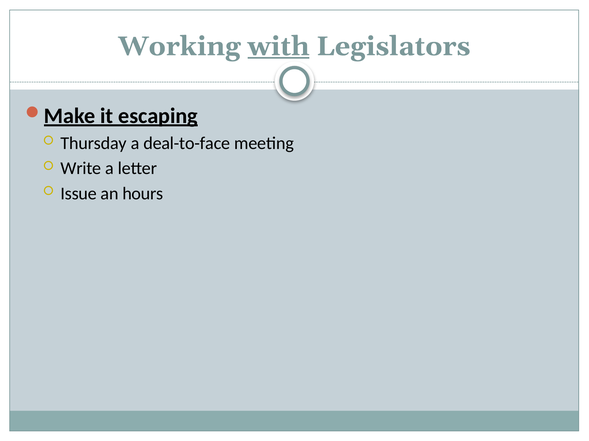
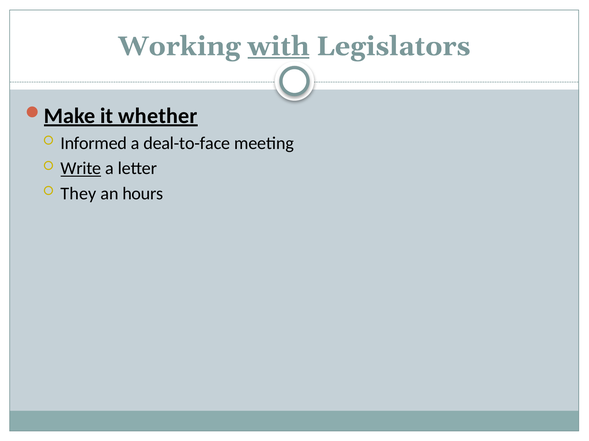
escaping: escaping -> whether (158, 116)
Thursday: Thursday -> Informed (94, 143)
Write underline: none -> present (81, 169)
Issue: Issue -> They (79, 194)
